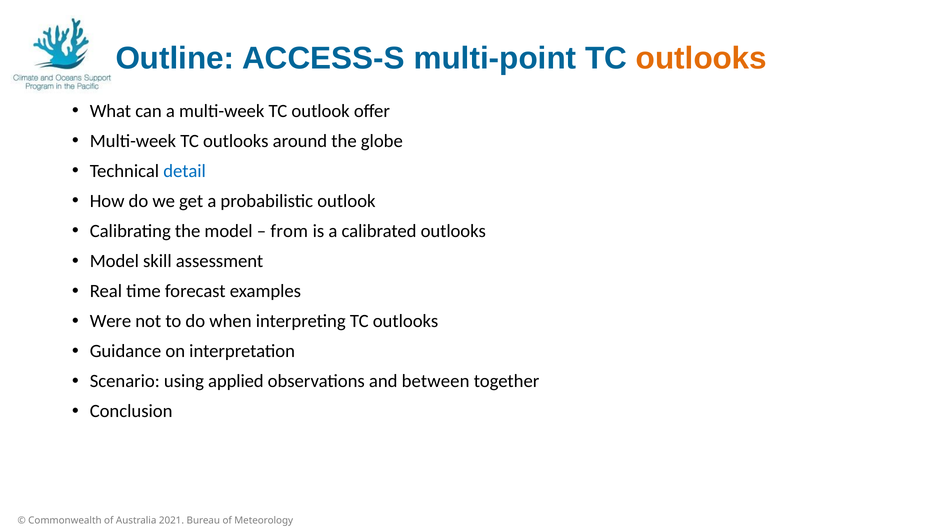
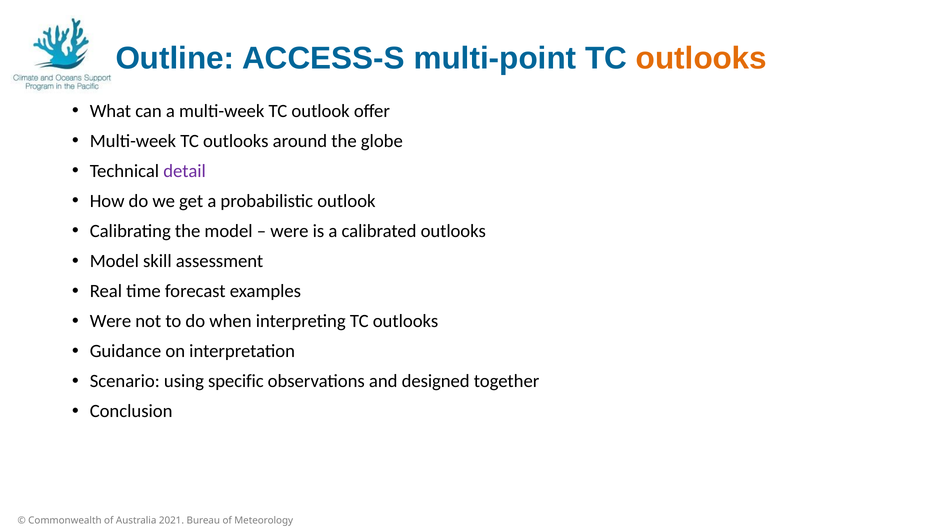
detail colour: blue -> purple (185, 171)
from: from -> were (289, 231)
applied: applied -> specific (236, 381)
between: between -> designed (436, 381)
